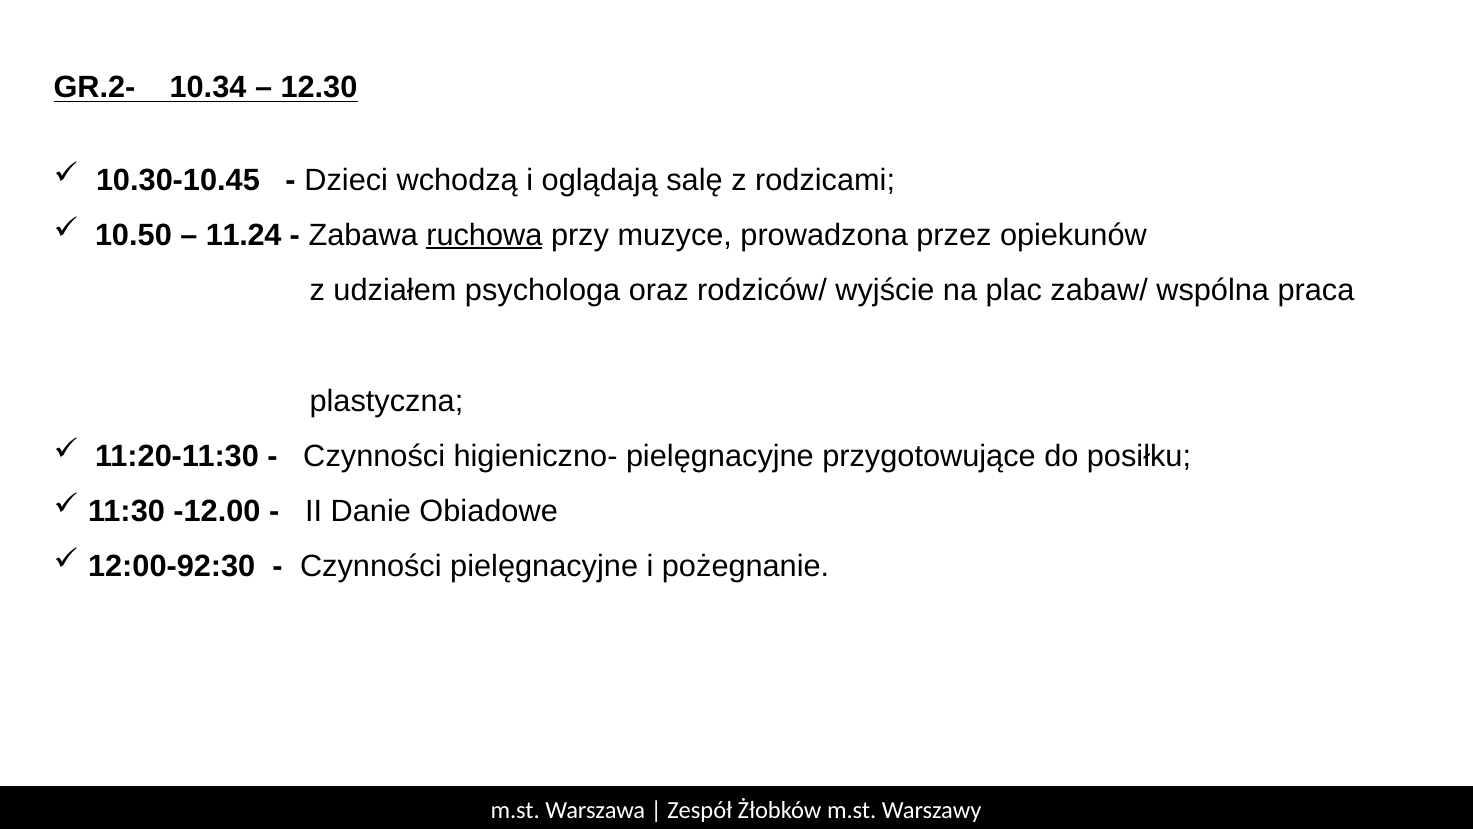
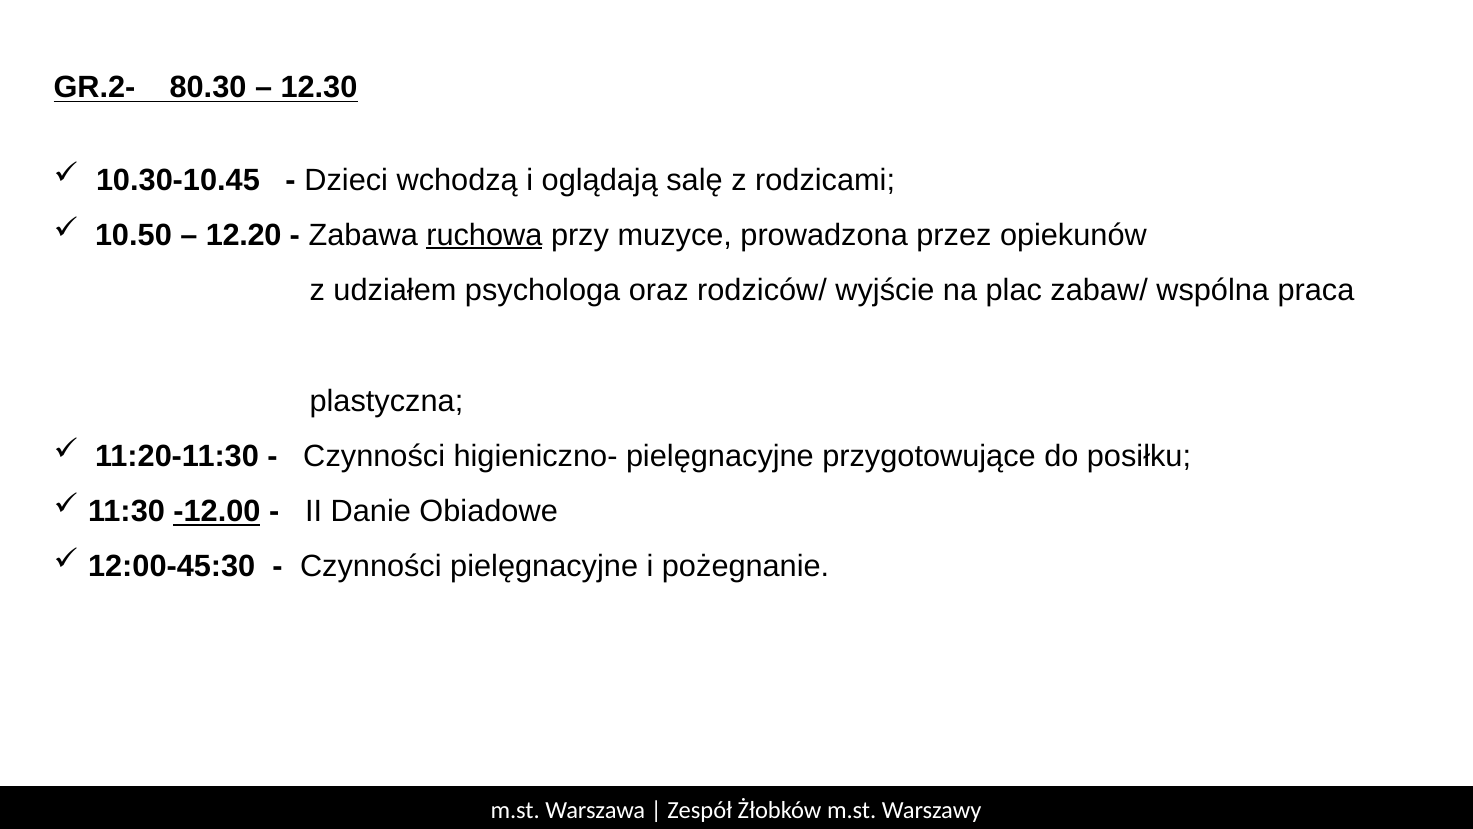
10.34: 10.34 -> 80.30 (208, 88)
11.24: 11.24 -> 12.20 (244, 235)
-12.00 underline: none -> present (217, 511)
12:00-92:30: 12:00-92:30 -> 12:00-45:30 (172, 567)
